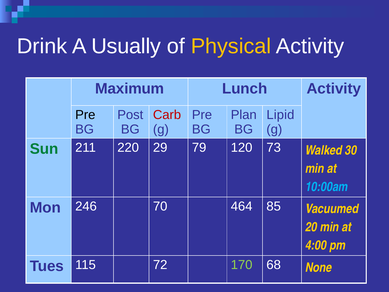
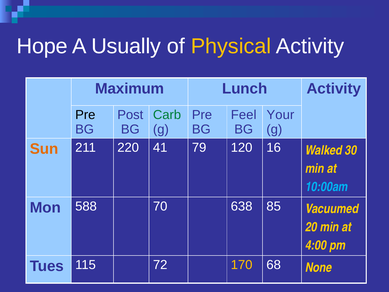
Drink: Drink -> Hope (42, 46)
Carb colour: red -> green (167, 115)
Plan: Plan -> Feel (244, 115)
Lipid: Lipid -> Your (280, 115)
Sun colour: green -> orange (44, 149)
29: 29 -> 41 (160, 148)
73: 73 -> 16 (274, 148)
246: 246 -> 588 (86, 206)
464: 464 -> 638 (242, 206)
170 colour: light green -> yellow (242, 265)
